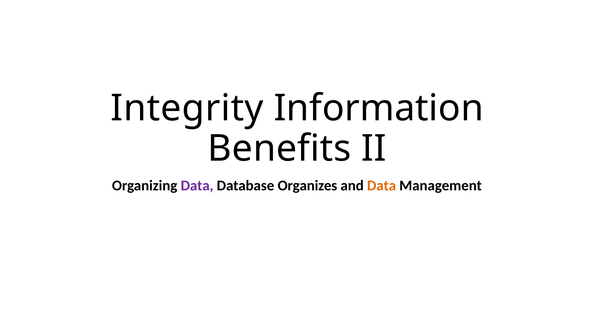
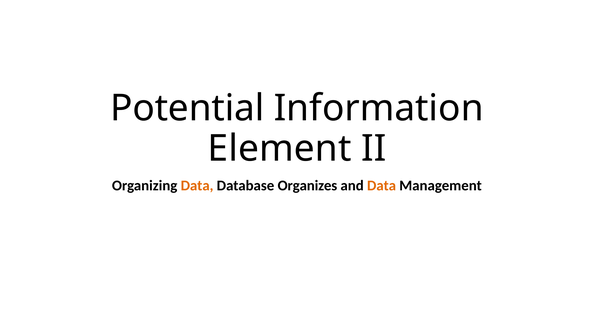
Integrity: Integrity -> Potential (187, 108)
Benefits: Benefits -> Element (280, 148)
Data colour: purple -> orange (197, 186)
